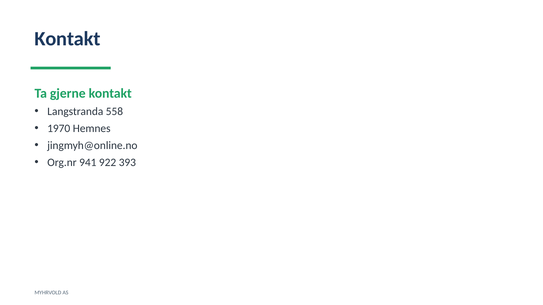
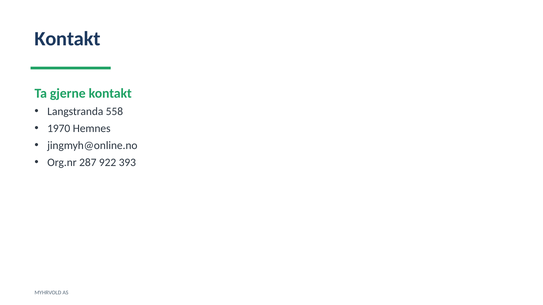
941: 941 -> 287 (88, 163)
